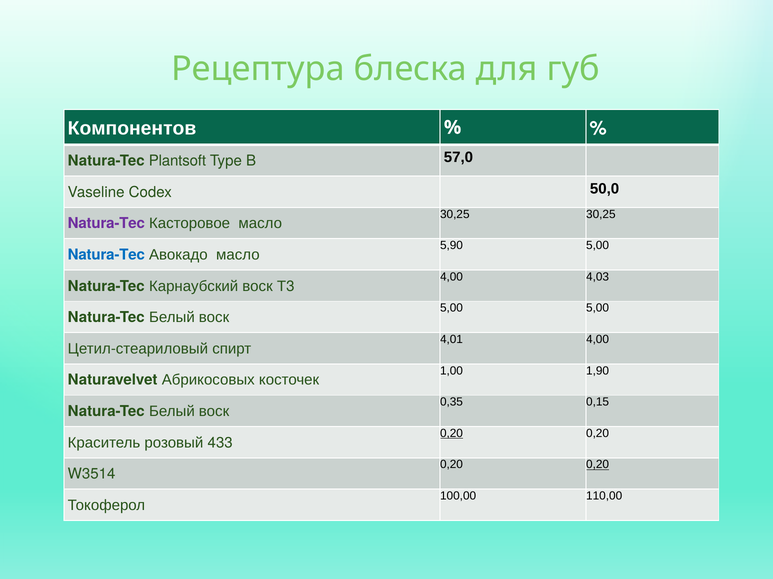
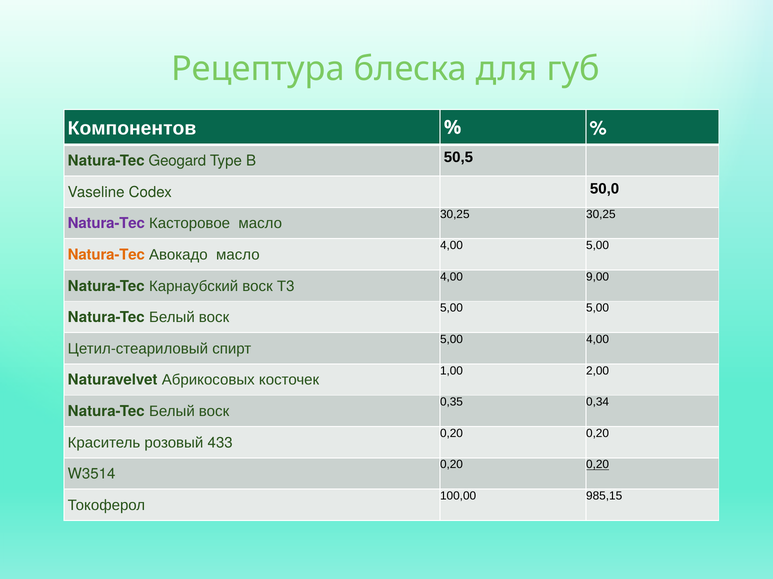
Plantsoft: Plantsoft -> Geogard (177, 161)
57,0: 57,0 -> 50,5 (458, 158)
5,90: 5,90 -> 4,00 (451, 246)
Natura-Tec colour: blue -> orange (106, 255)
4,03: 4,03 -> 9,00 (598, 277)
4,01: 4,01 -> 5,00 (451, 340)
1,90: 1,90 -> 2,00 (598, 371)
0,15: 0,15 -> 0,34 (598, 403)
0,20 underline: present -> none (451, 434)
110,00: 110,00 -> 985,15 (604, 497)
